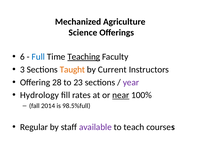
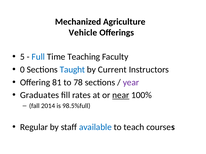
Science: Science -> Vehicle (83, 33)
6: 6 -> 5 (22, 57)
Teaching underline: present -> none (84, 57)
3: 3 -> 0 (22, 70)
Taught colour: orange -> blue (72, 70)
28: 28 -> 81 (57, 83)
23: 23 -> 78 (78, 83)
Hydrology: Hydrology -> Graduates (40, 95)
available colour: purple -> blue (95, 127)
